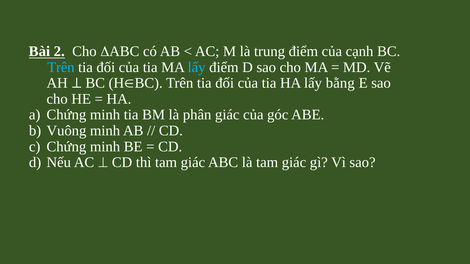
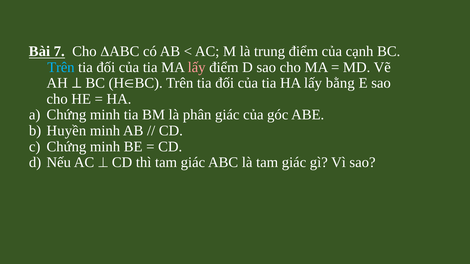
2: 2 -> 7 (59, 52)
lấy colour: light blue -> pink (197, 67)
Vuông: Vuông -> Huyền (66, 131)
